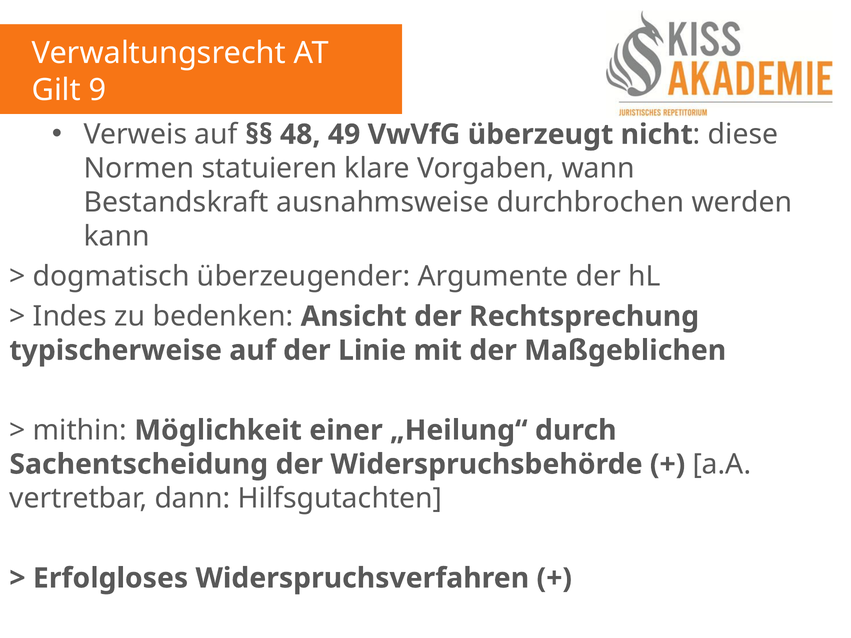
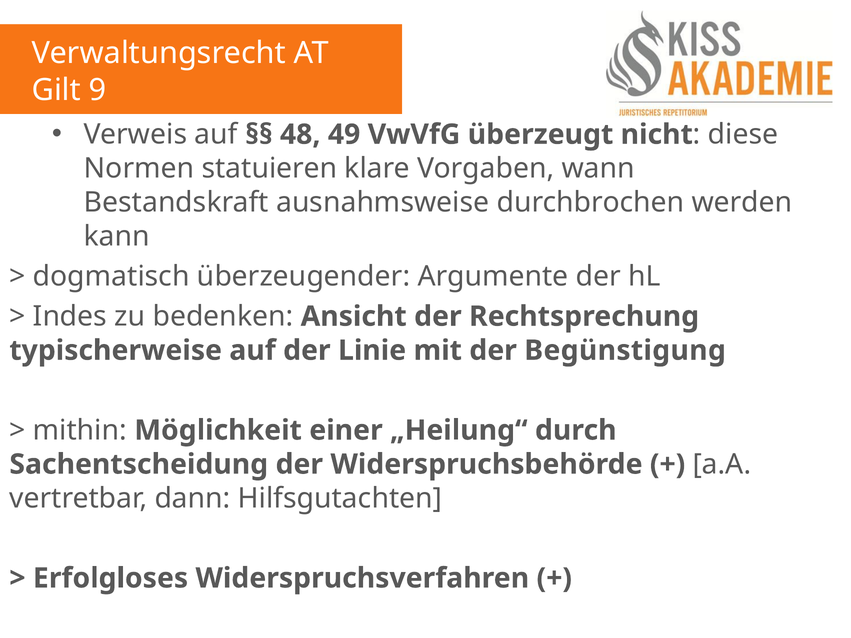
Maßgeblichen: Maßgeblichen -> Begünstigung (625, 351)
